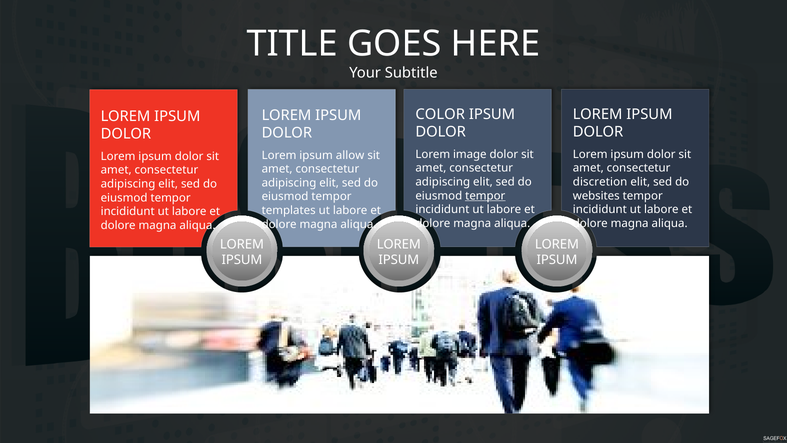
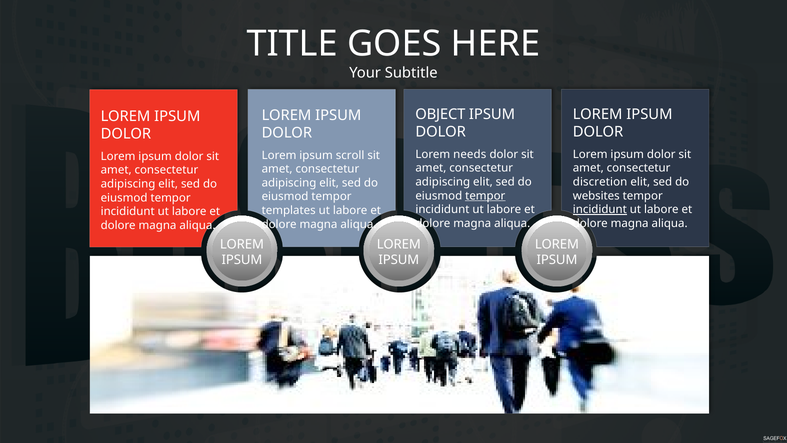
COLOR: COLOR -> OBJECT (440, 114)
image: image -> needs (470, 154)
allow: allow -> scroll (350, 155)
incididunt underline: none -> present (600, 209)
